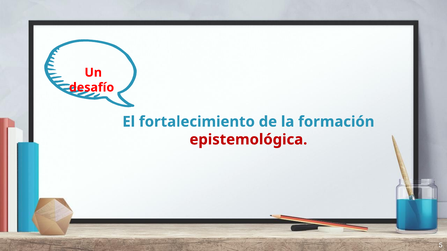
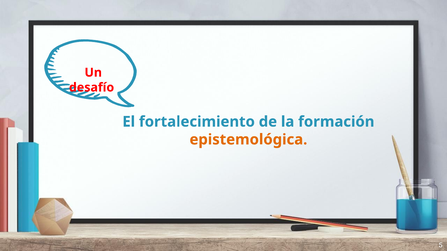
epistemológica colour: red -> orange (248, 140)
